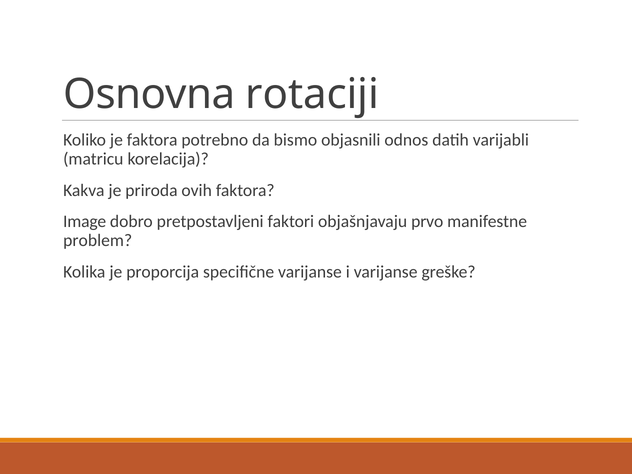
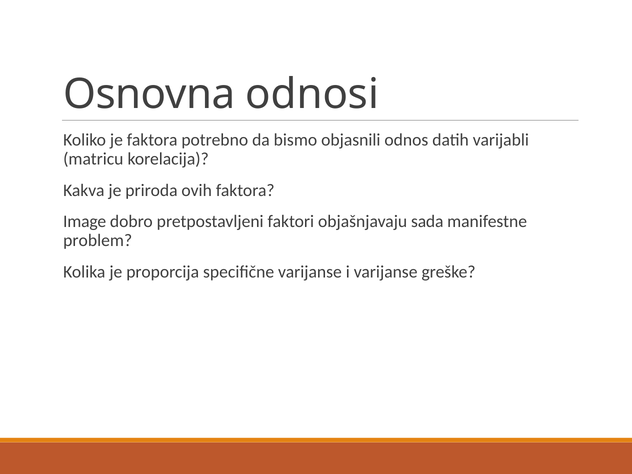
rotaciji: rotaciji -> odnosi (312, 94)
prvo: prvo -> sada (427, 222)
